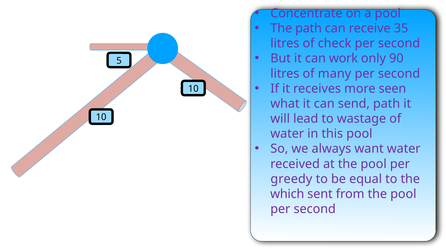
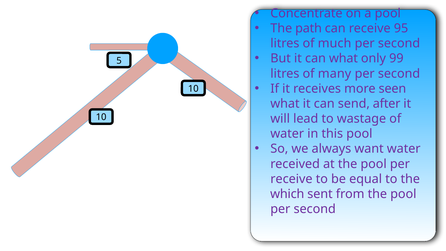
35: 35 -> 95 (401, 28)
check: check -> much (335, 43)
can work: work -> what (343, 58)
90: 90 -> 99 (396, 58)
send path: path -> after (387, 104)
greedy: greedy -> receive (291, 179)
